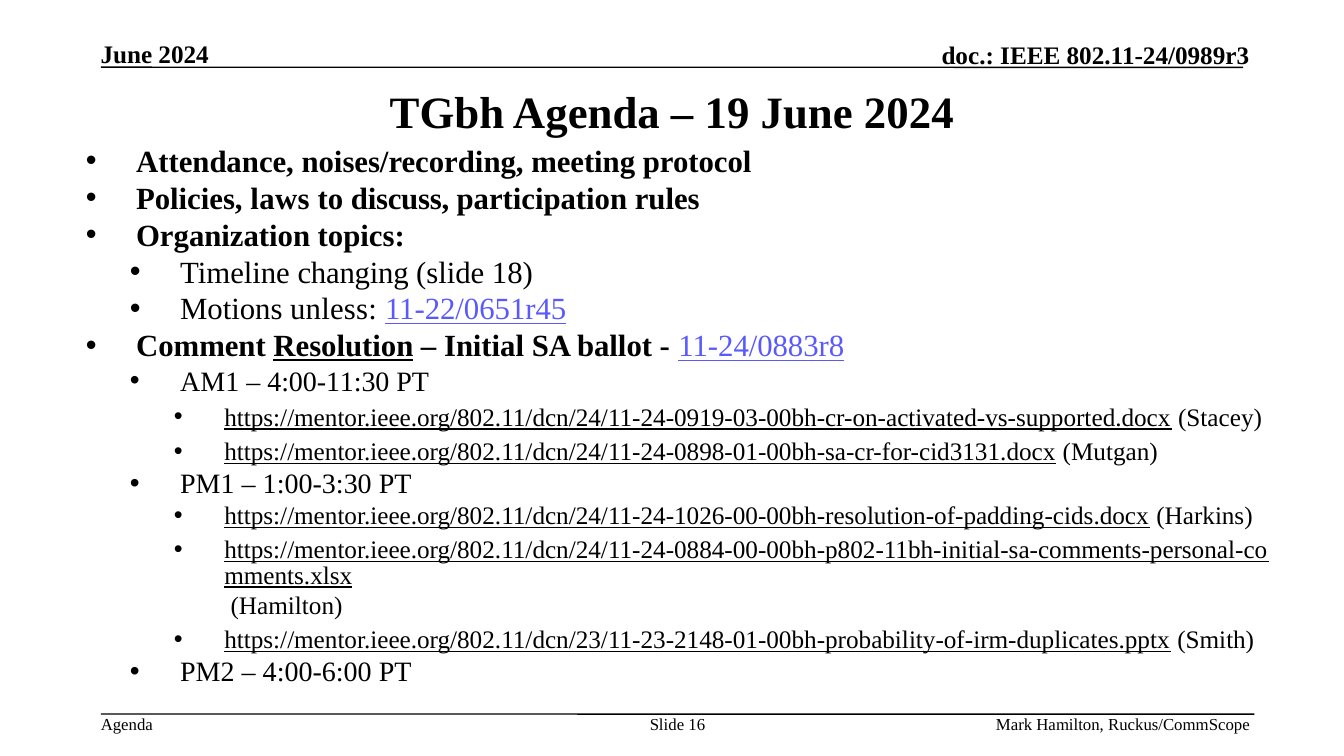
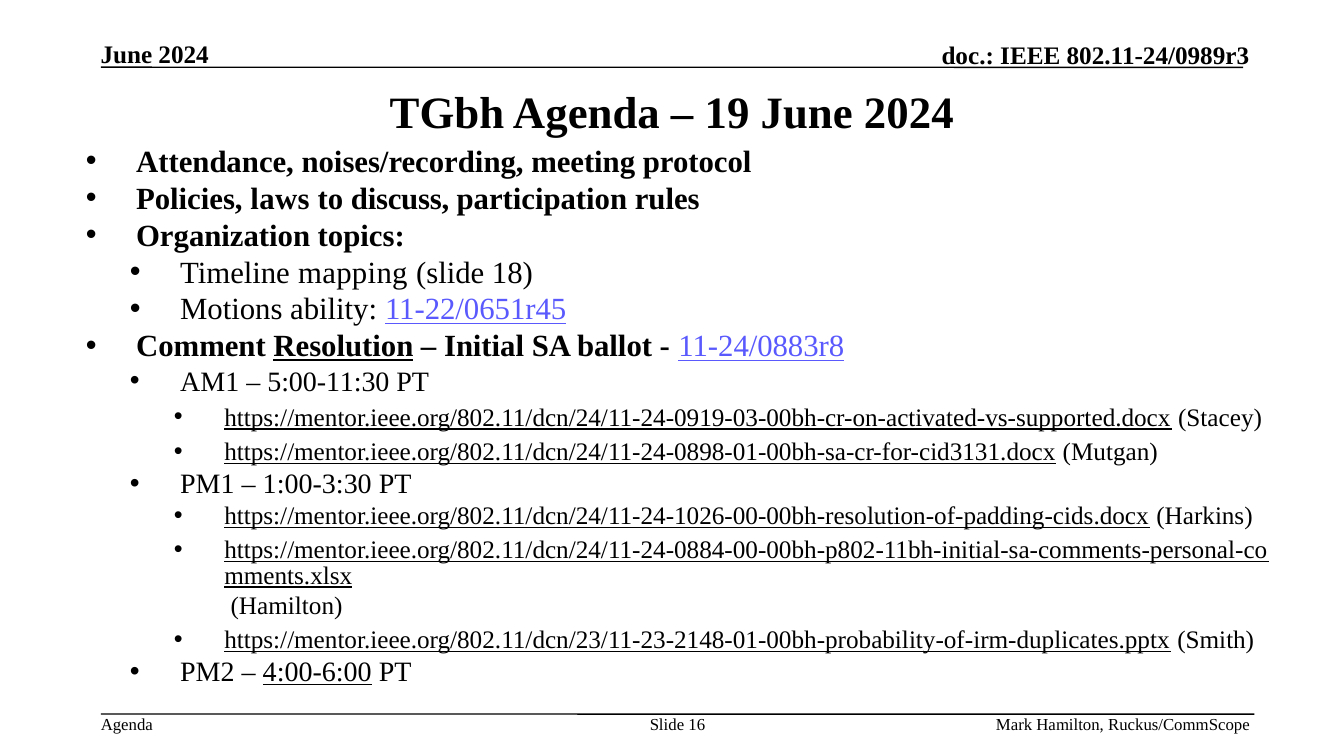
changing: changing -> mapping (353, 273)
unless: unless -> ability (334, 310)
4:00-11:30: 4:00-11:30 -> 5:00-11:30 (328, 382)
4:00-6:00 underline: none -> present (317, 673)
